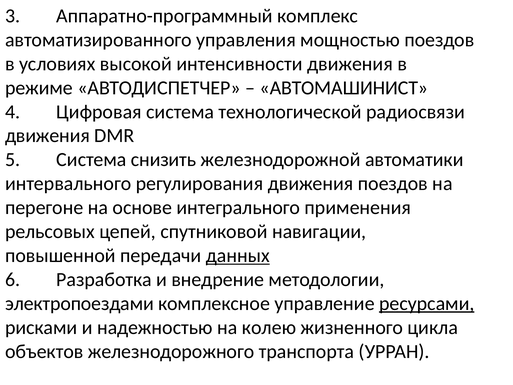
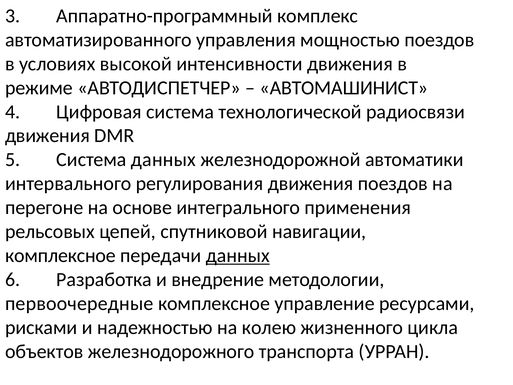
Система снизить: снизить -> данных (163, 160)
повышенной: повышенной -> комплексное (60, 255)
электропоездами: электропоездами -> первоочередные (79, 303)
ресурсами underline: present -> none (427, 303)
